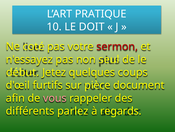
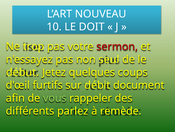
PRATIQUE: PRATIQUE -> NOUVEAU (101, 14)
coté: coté -> trop (34, 46)
pièce: pièce -> débit (97, 85)
vous colour: pink -> light green (55, 98)
regards: regards -> remède (121, 110)
